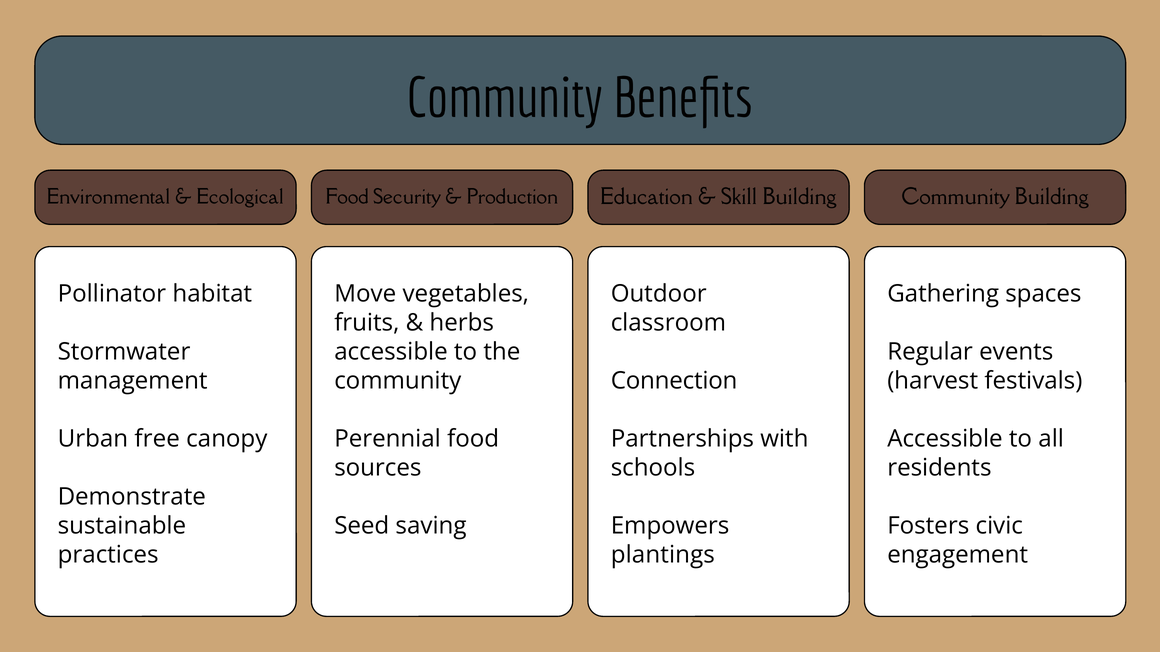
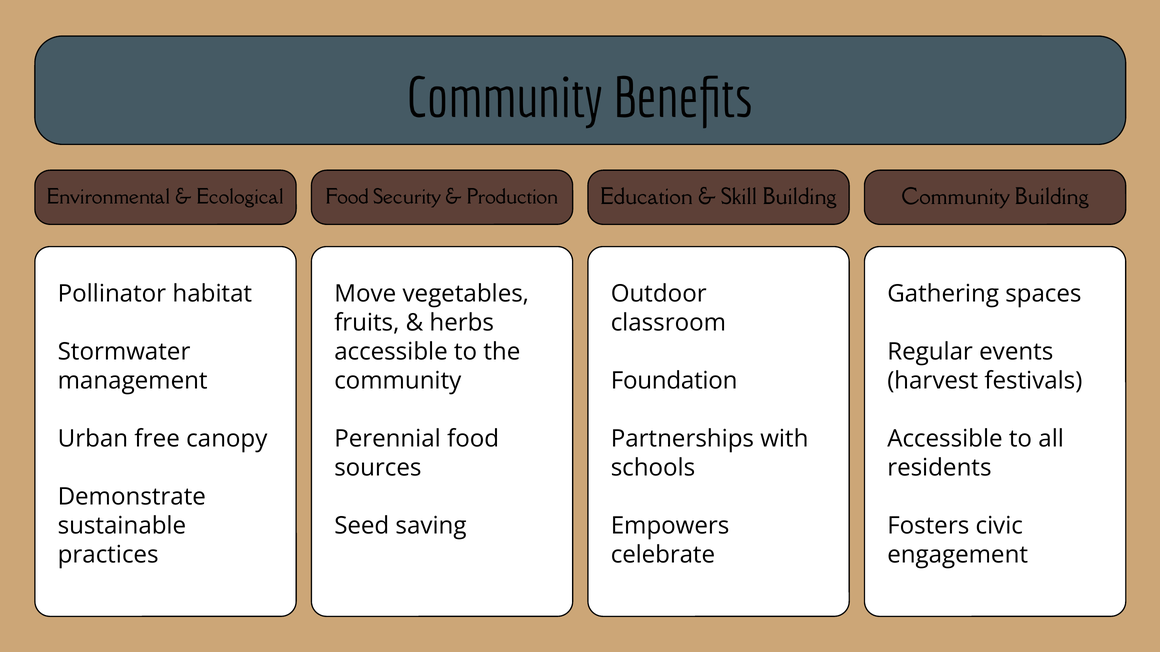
Connection: Connection -> Foundation (674, 381)
plantings: plantings -> celebrate (663, 555)
